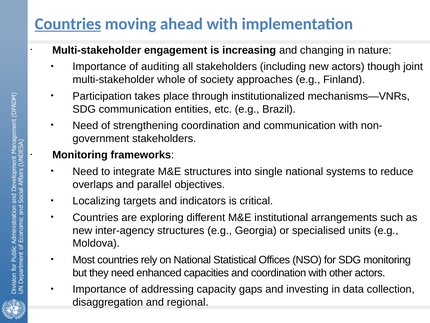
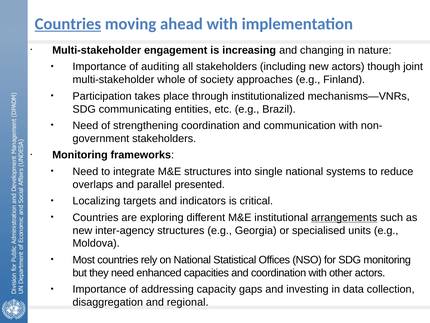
SDG communication: communication -> communicating (135, 109)
objectives: objectives -> presented (200, 184)
arrangements underline: none -> present (344, 217)
